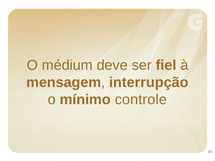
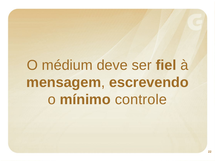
interrupção: interrupção -> escrevendo (149, 82)
